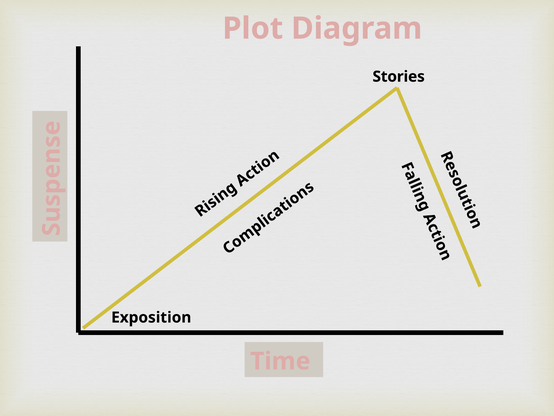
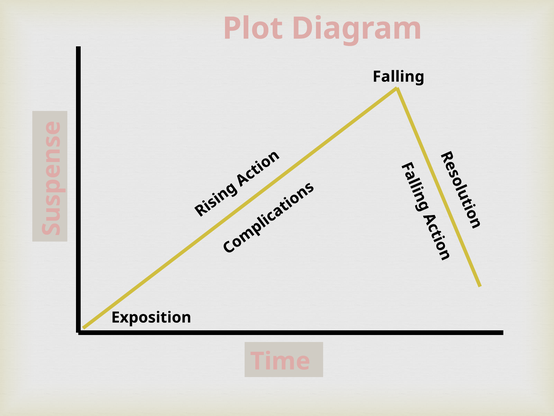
Stories: Stories -> Falling (399, 77)
